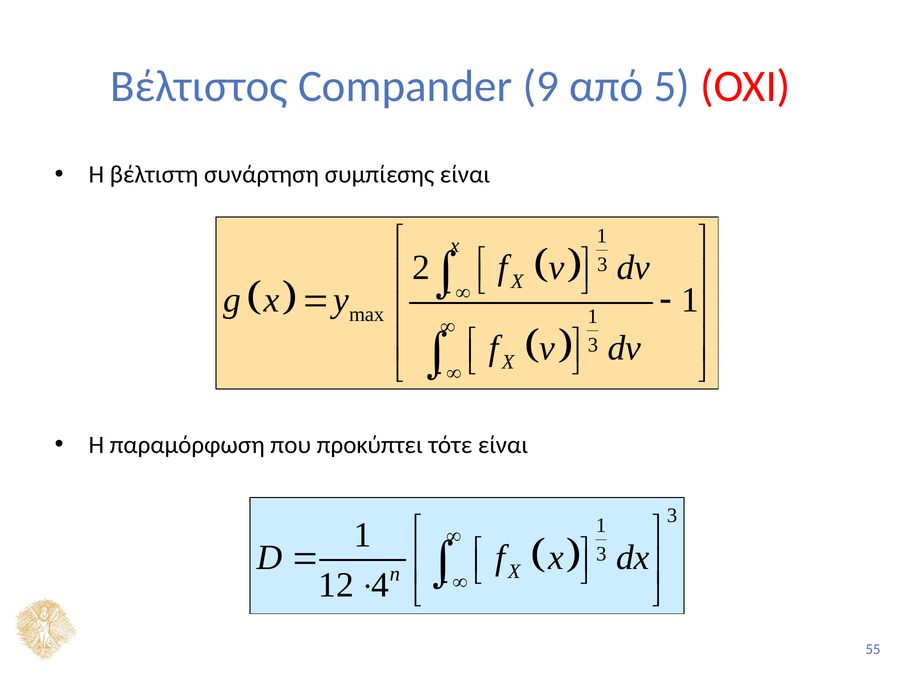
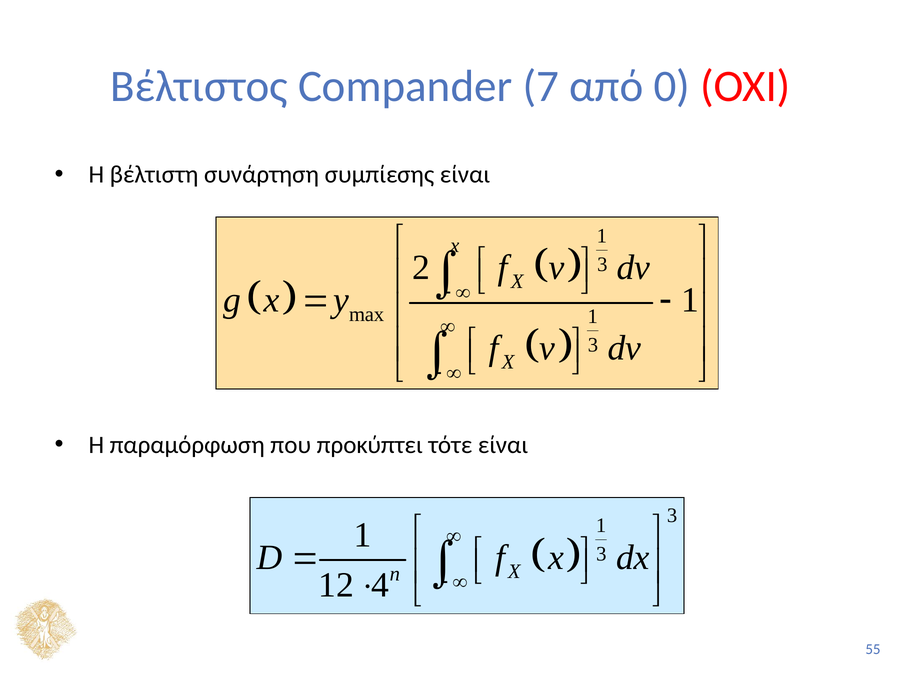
9: 9 -> 7 (541, 87)
5: 5 -> 0 (672, 87)
